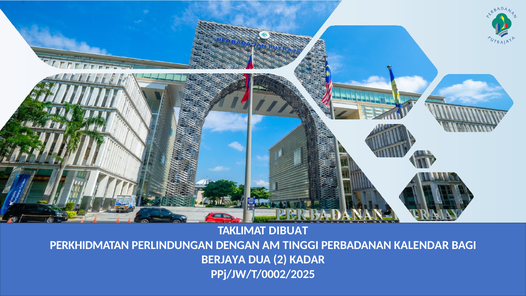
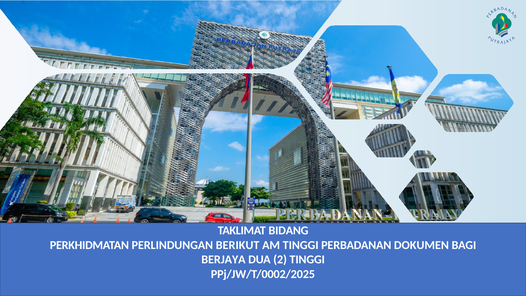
DIBUAT: DIBUAT -> BIDANG (288, 231)
DENGAN: DENGAN -> BERIKUT (238, 245)
KALENDAR: KALENDAR -> DOKUMEN (421, 245)
2 KADAR: KADAR -> TINGGI (307, 259)
